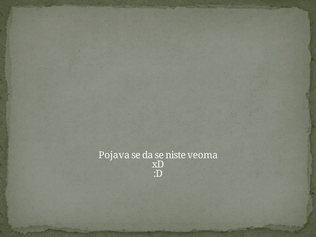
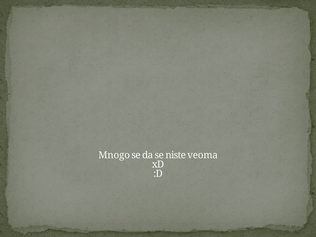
Pojava: Pojava -> Mnogo (114, 155)
